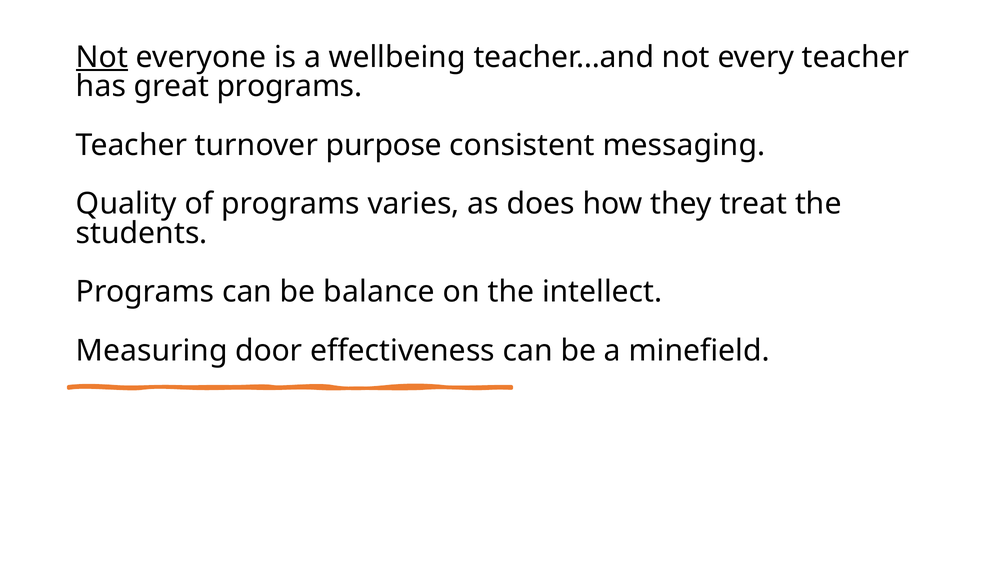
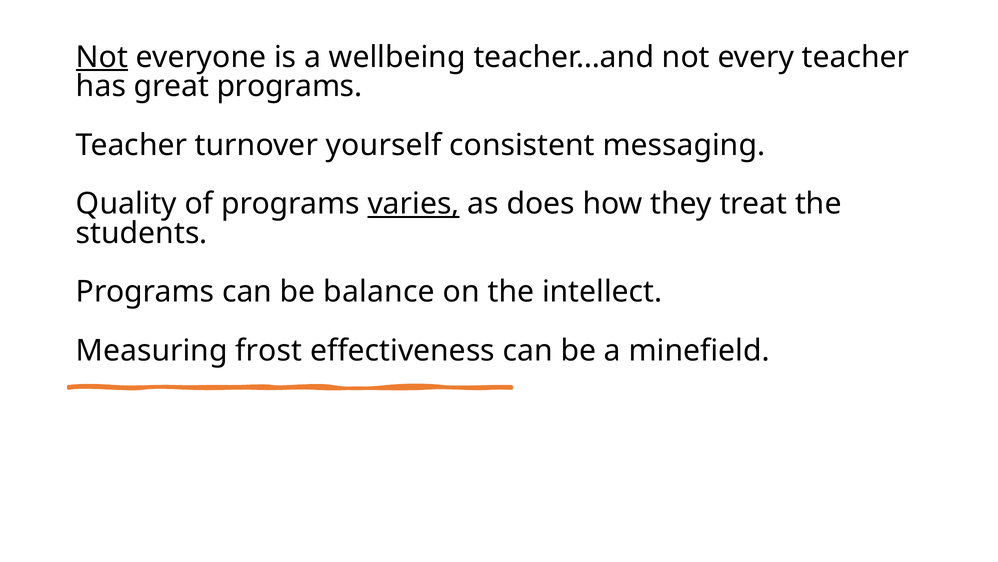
purpose: purpose -> yourself (384, 145)
varies underline: none -> present (414, 204)
door: door -> frost (269, 350)
